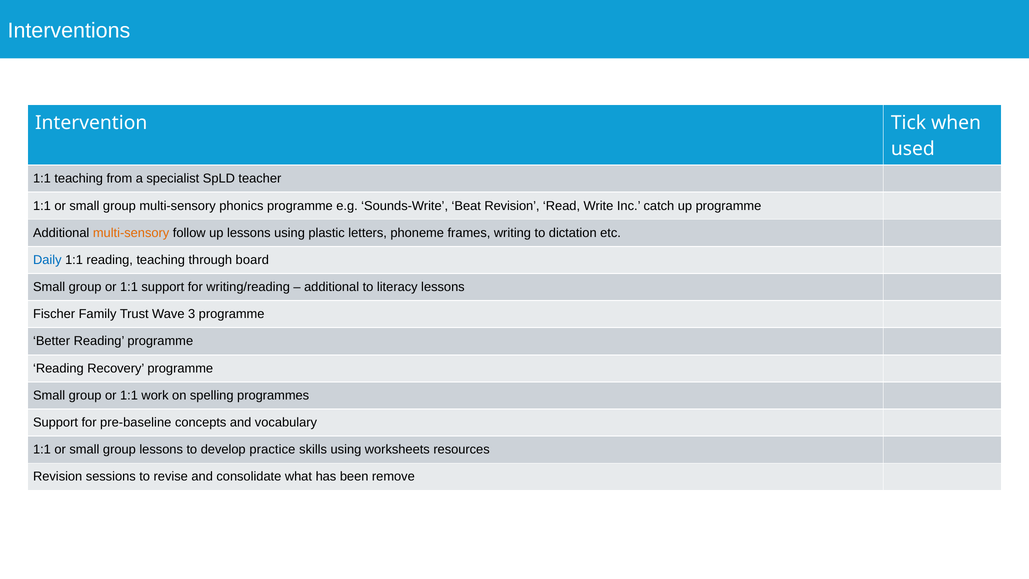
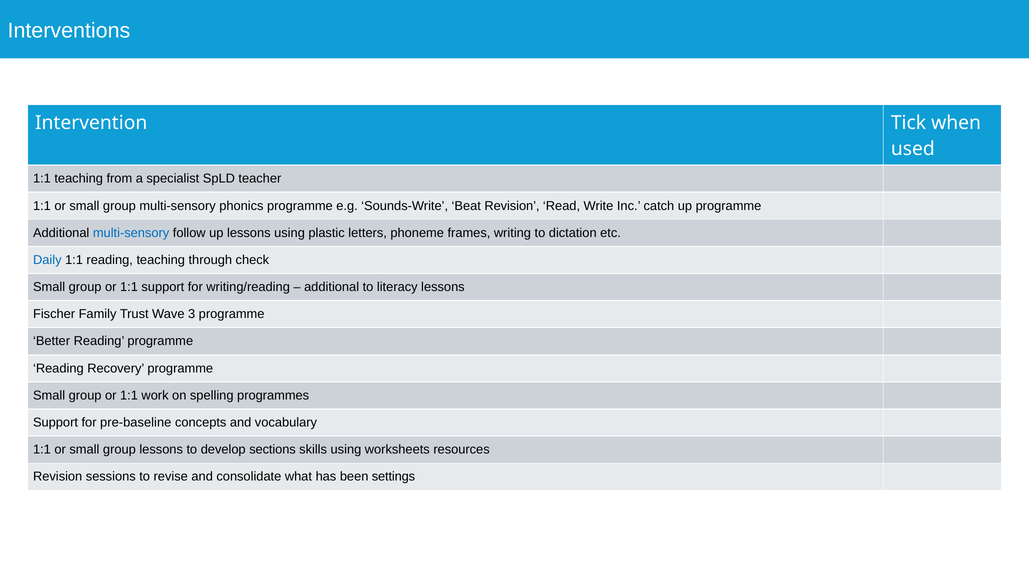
multi-sensory colour: orange -> blue (131, 233)
board: board -> check (252, 260)
practice: practice -> sections (273, 449)
remove: remove -> settings (393, 477)
